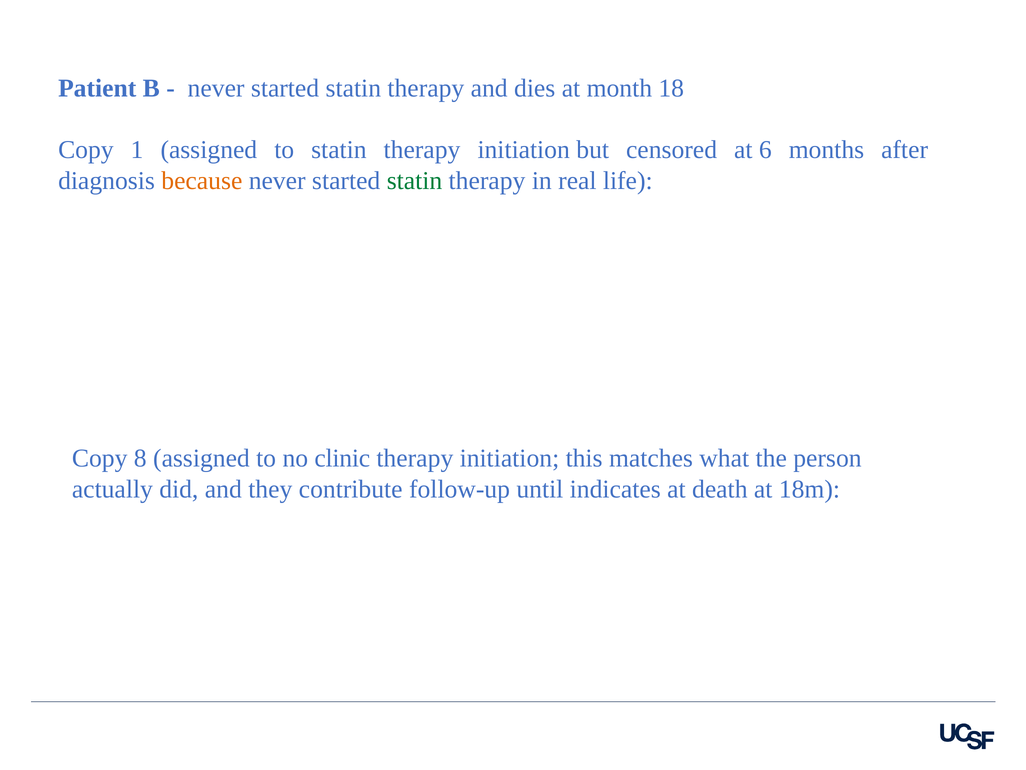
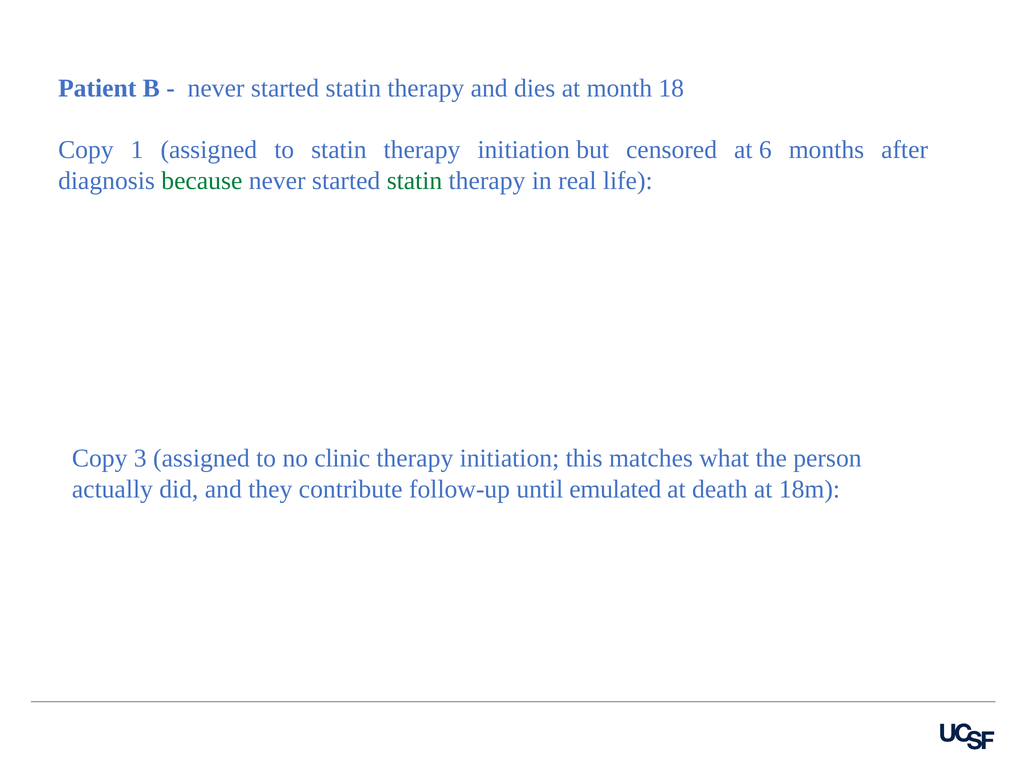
because colour: orange -> green (202, 180)
8: 8 -> 3 (140, 458)
indicates: indicates -> emulated (615, 489)
